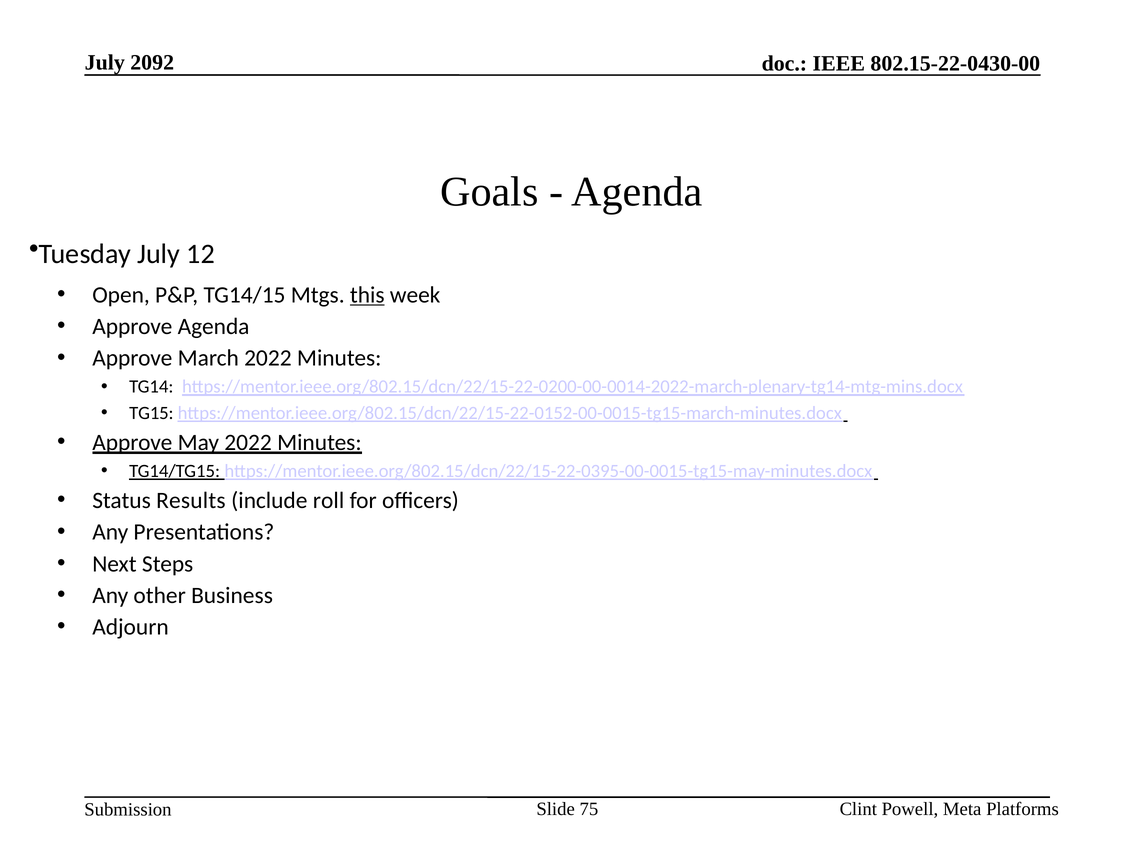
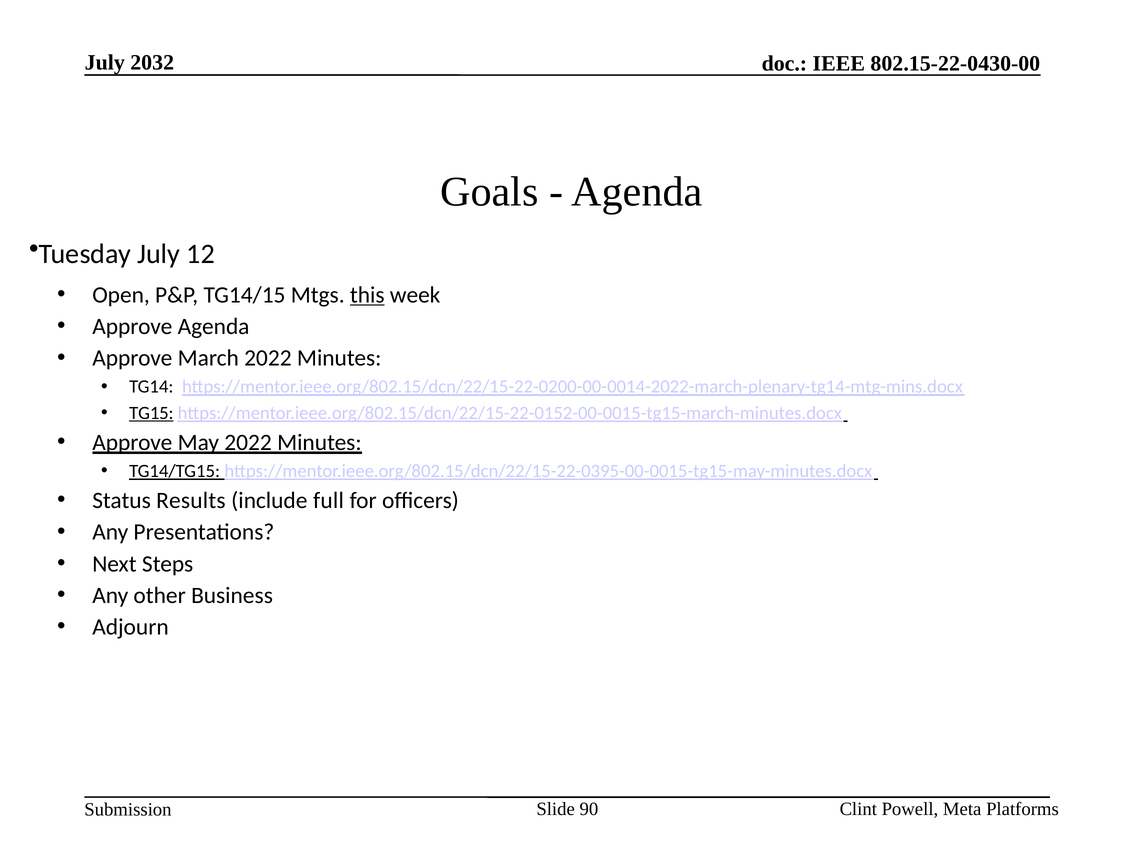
2092: 2092 -> 2032 (152, 63)
TG15 underline: none -> present (151, 413)
roll: roll -> full (328, 500)
75: 75 -> 90 (589, 809)
